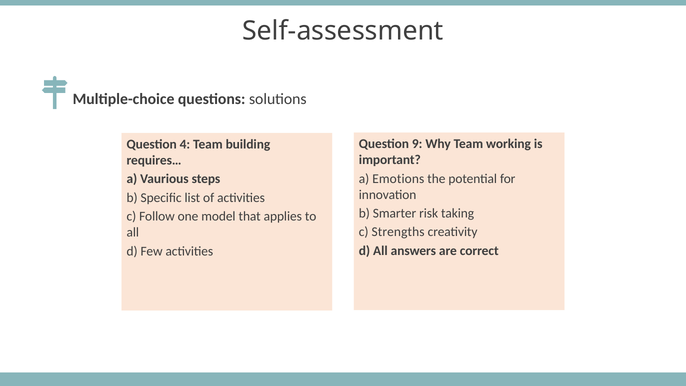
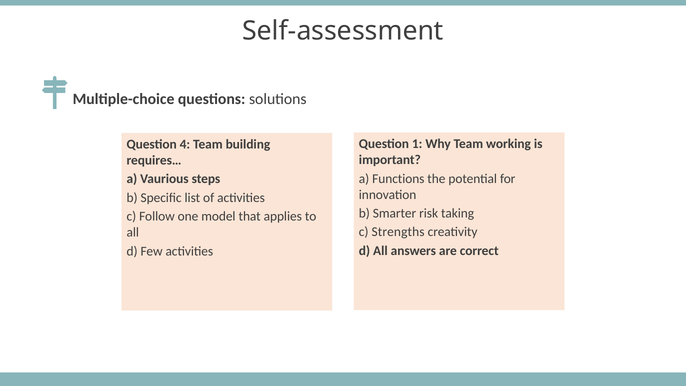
9: 9 -> 1 (417, 144)
Emotions: Emotions -> Functions (398, 179)
